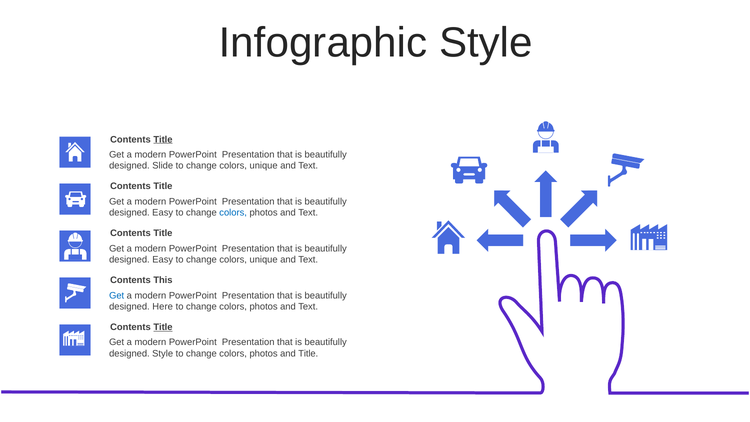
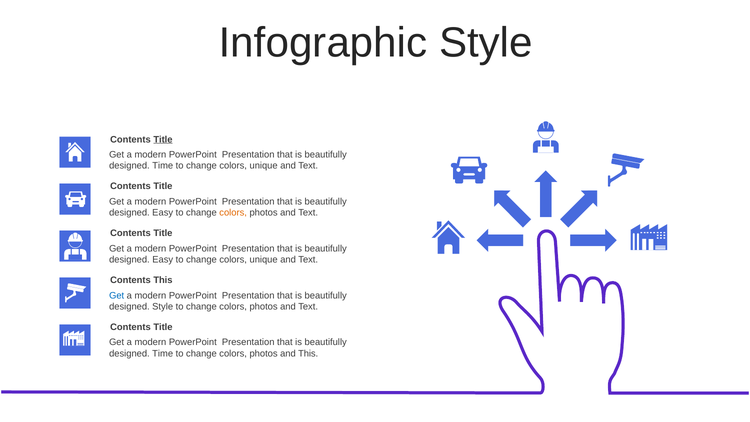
Slide: Slide -> Time (163, 166)
colors colour: blue -> orange (233, 213)
designed Here: Here -> Style (163, 307)
Title underline: present -> none (163, 327)
Style: Style -> Time (163, 353)
and Title: Title -> This (308, 353)
